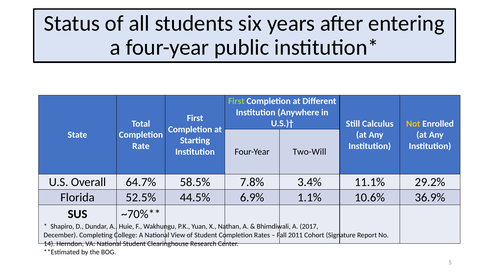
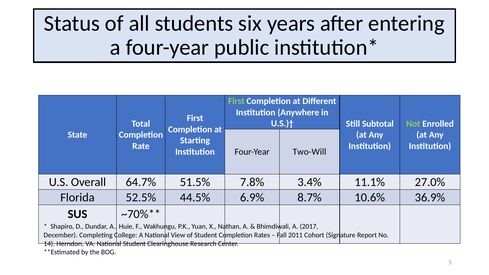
Calculus: Calculus -> Subtotal (378, 124)
Not colour: yellow -> light green (413, 124)
58.5%: 58.5% -> 51.5% (195, 182)
29.2%: 29.2% -> 27.0% (430, 182)
1.1%: 1.1% -> 8.7% (310, 198)
